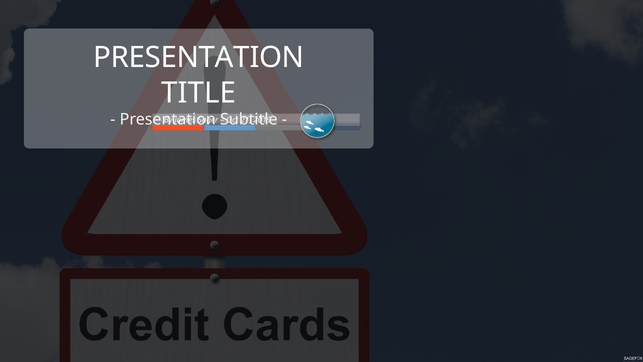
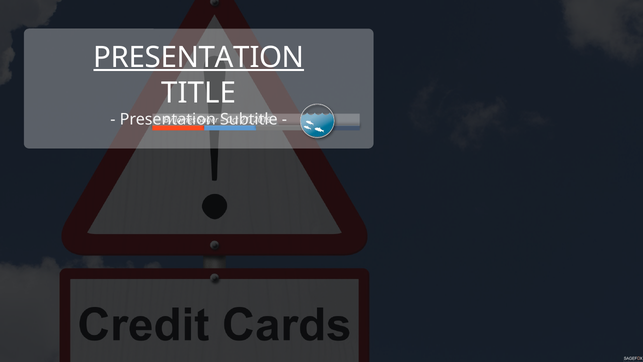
PRESENTATION underline: none -> present (199, 57)
